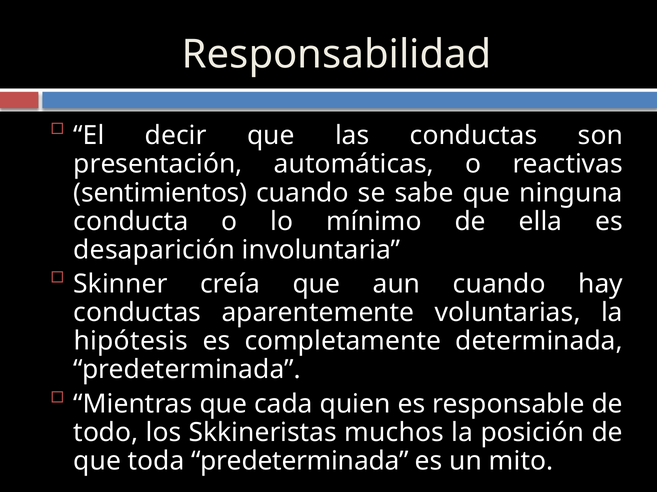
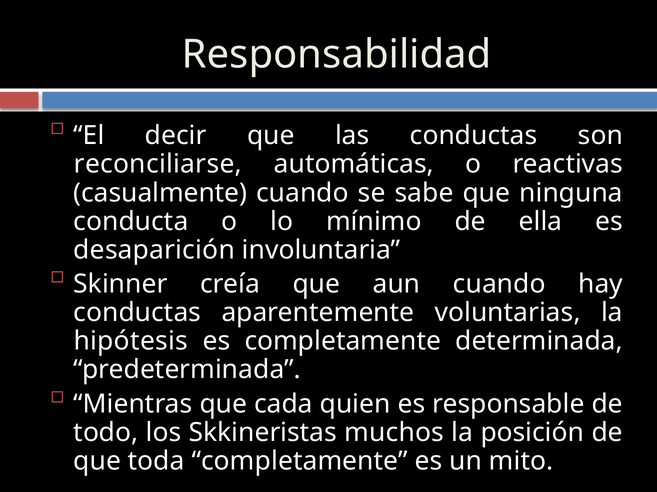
presentación: presentación -> reconciliarse (158, 165)
sentimientos: sentimientos -> casualmente (160, 193)
toda predeterminada: predeterminada -> completamente (300, 462)
